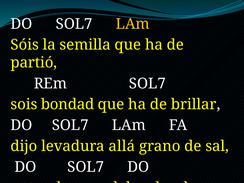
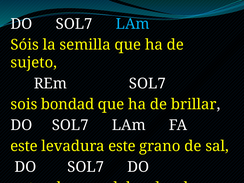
LAm colour: yellow -> light blue (133, 24)
partió: partió -> sujeto (34, 63)
dijo: dijo -> este (24, 146)
levadura allá: allá -> este (122, 146)
